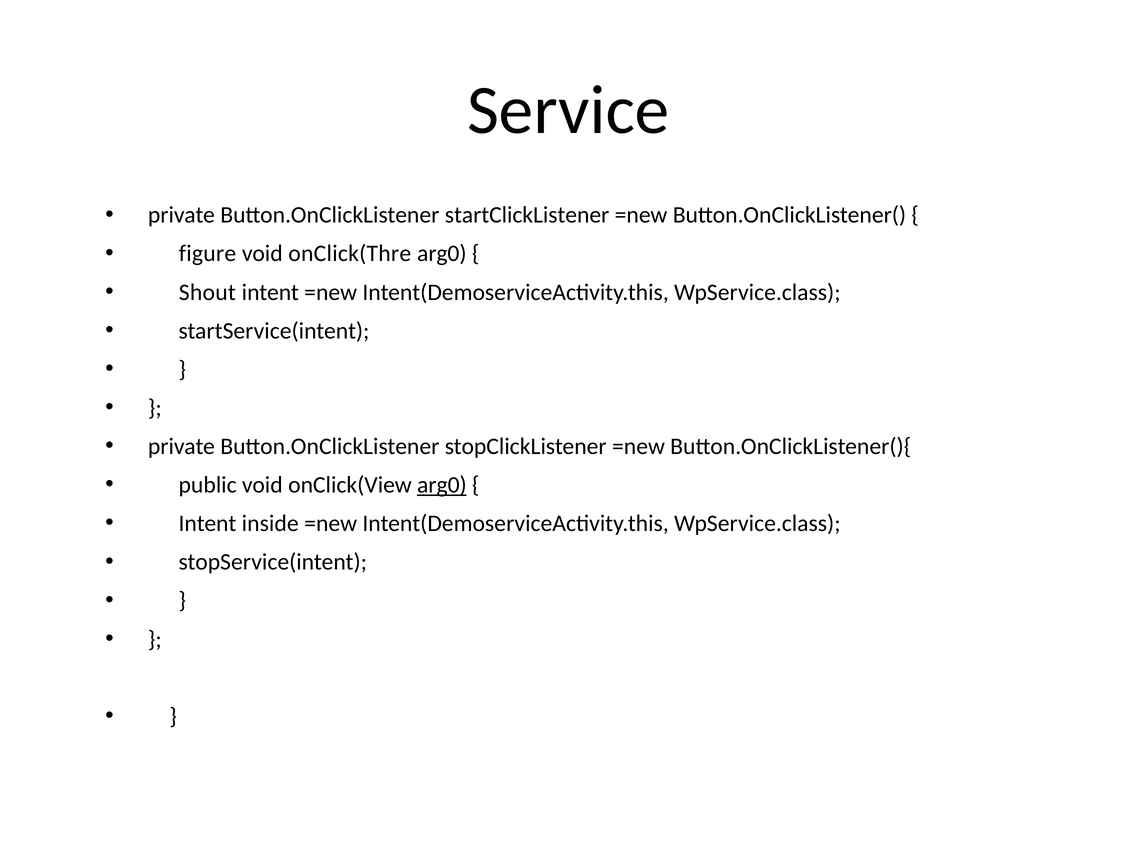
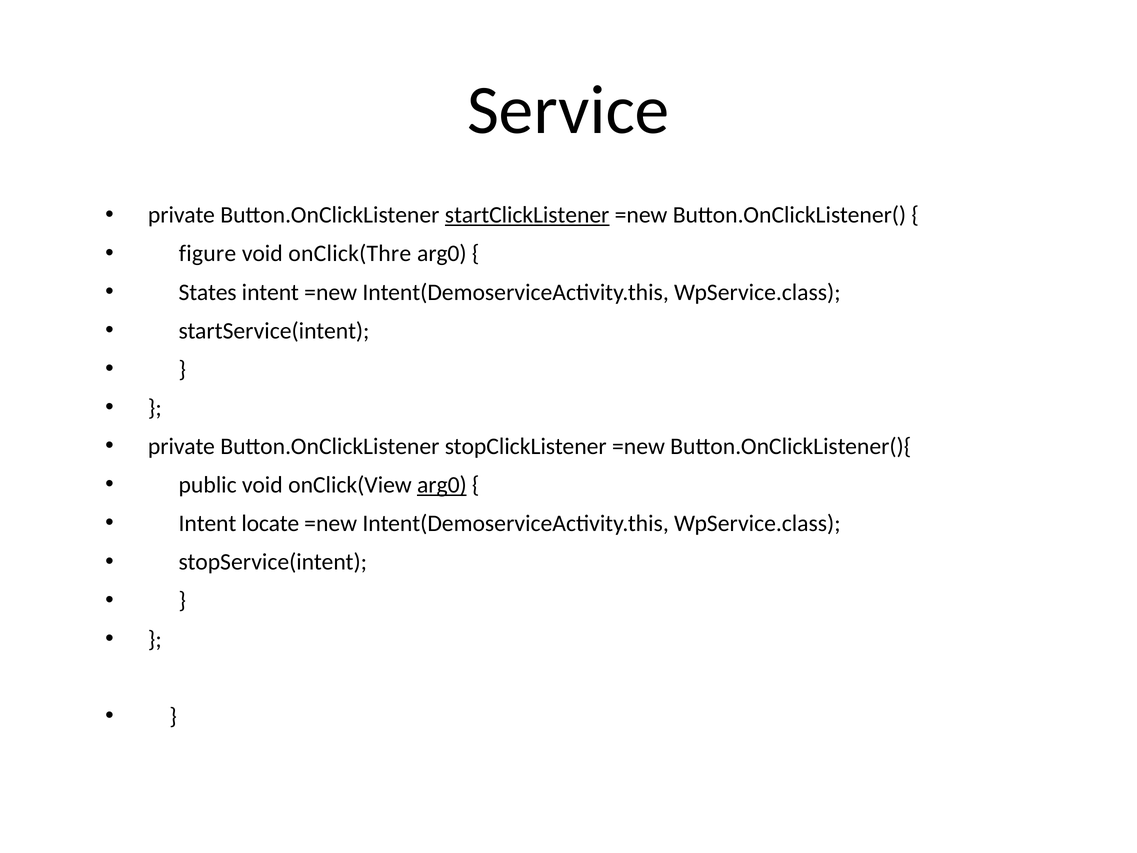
startClickListener underline: none -> present (527, 215)
Shout: Shout -> States (208, 292)
inside: inside -> locate (270, 523)
